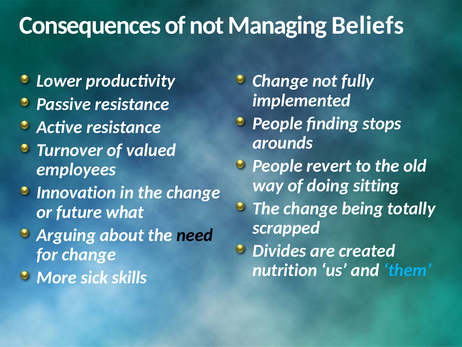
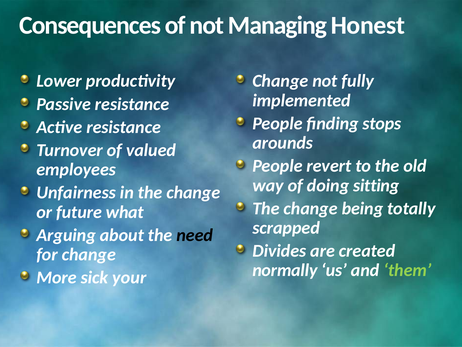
Beliefs: Beliefs -> Honest (368, 25)
Innovation: Innovation -> Unfairness (76, 192)
nutrition: nutrition -> normally (285, 270)
them colour: light blue -> light green (407, 270)
skills: skills -> your (129, 277)
